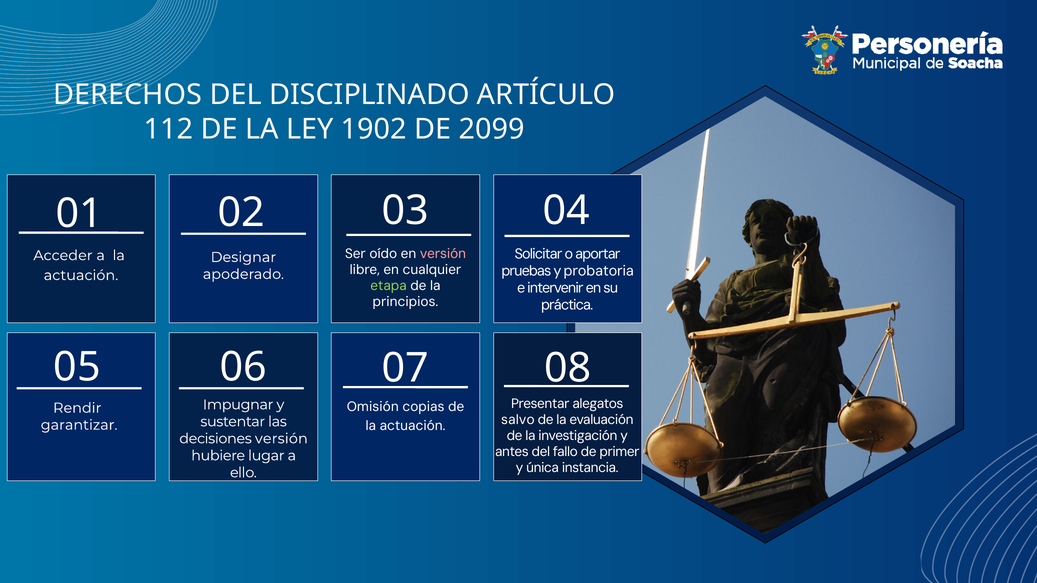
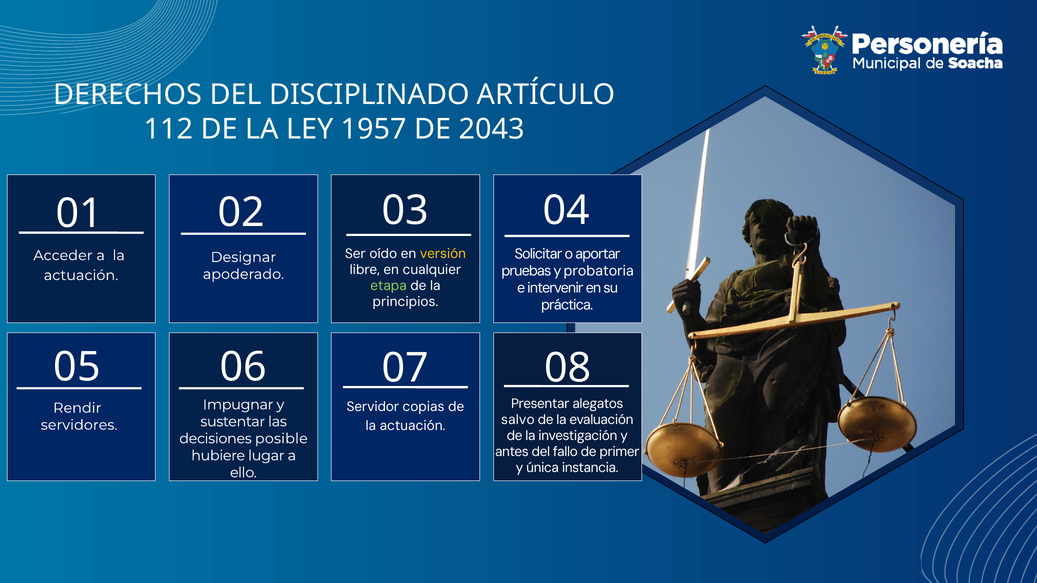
1902: 1902 -> 1957 (374, 129)
2099: 2099 -> 2043 (492, 129)
versión colour: pink -> yellow (443, 254)
Omisión: Omisión -> Servidor (373, 407)
garantizar: garantizar -> servidores (79, 425)
decisiones versión: versión -> posible (281, 439)
